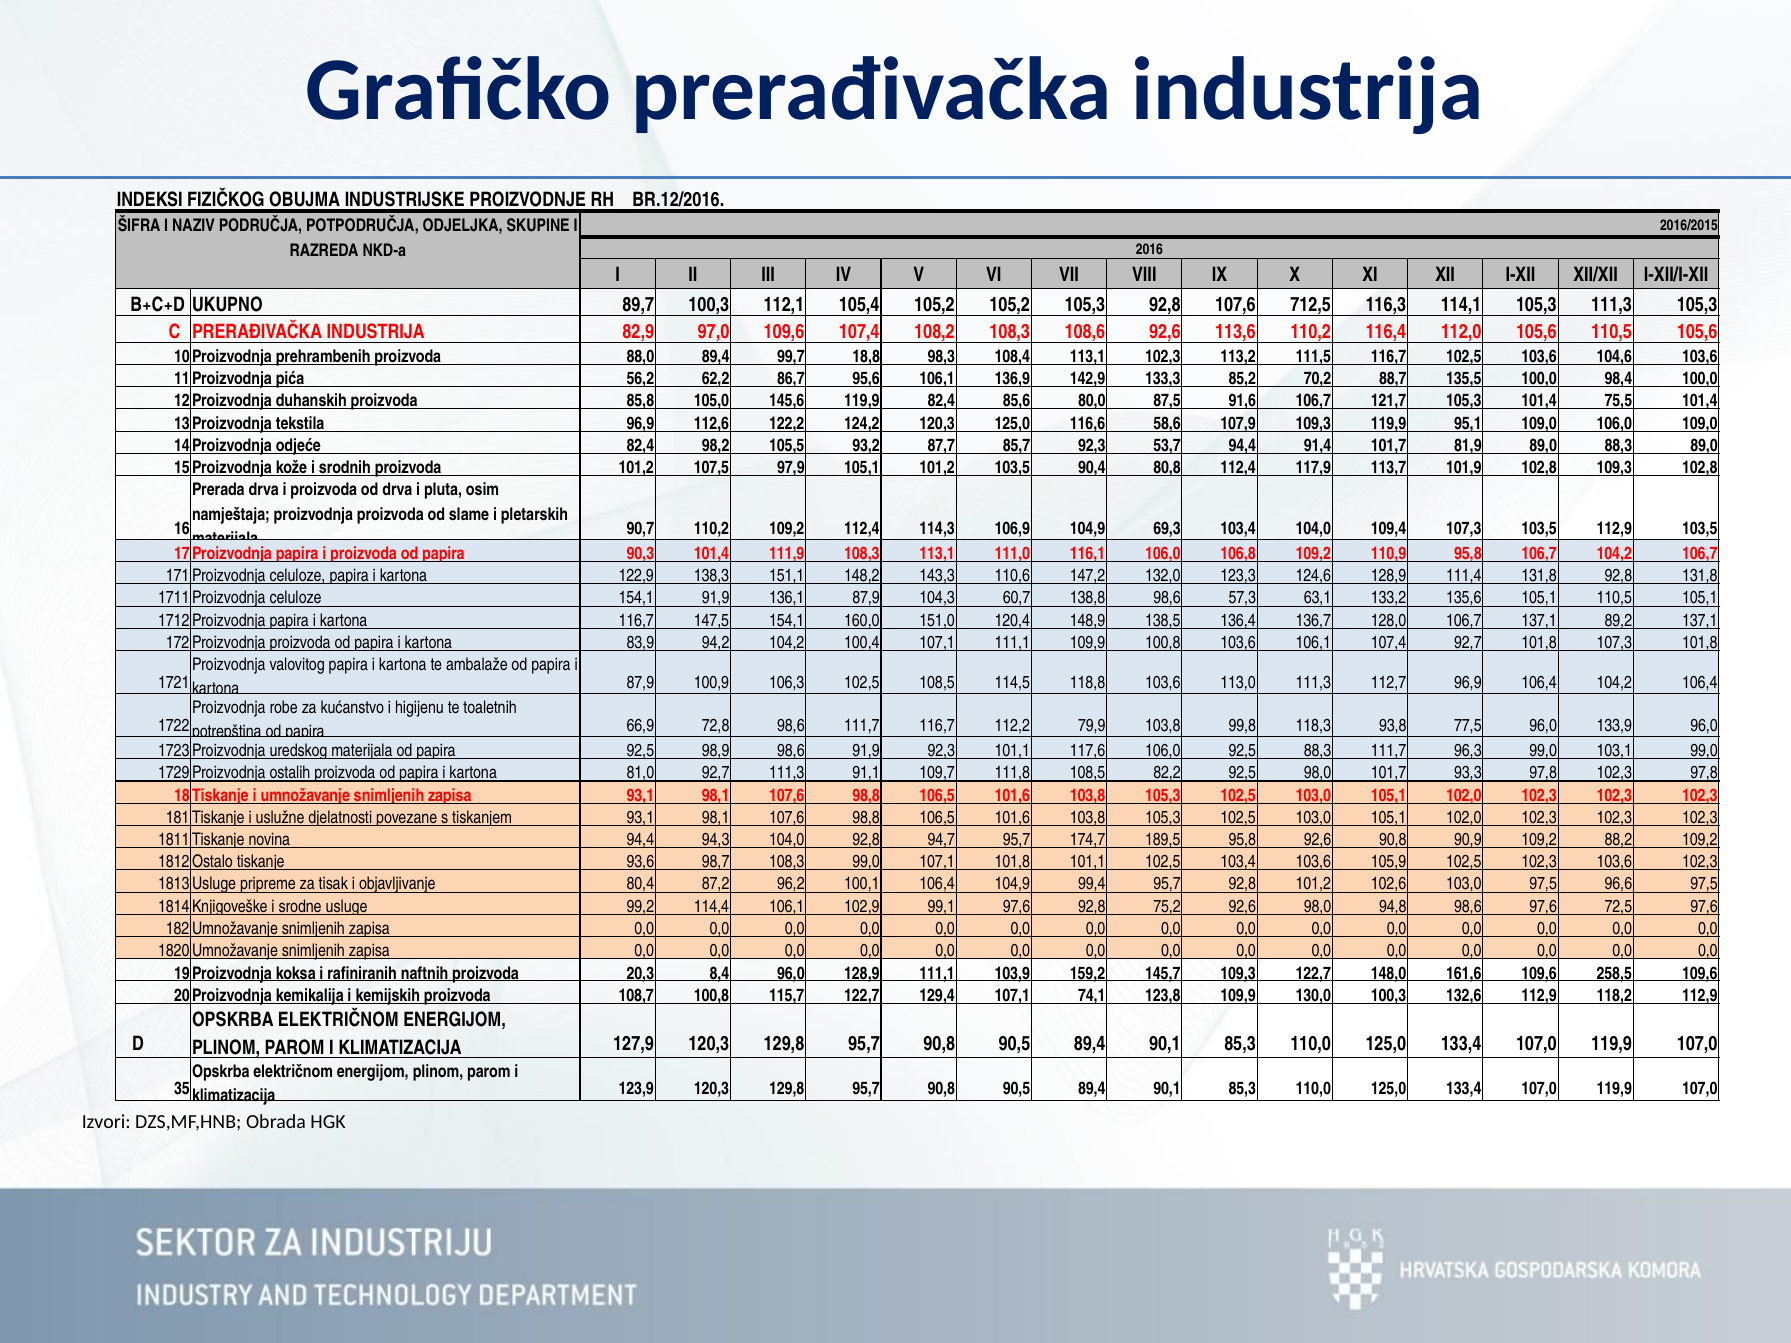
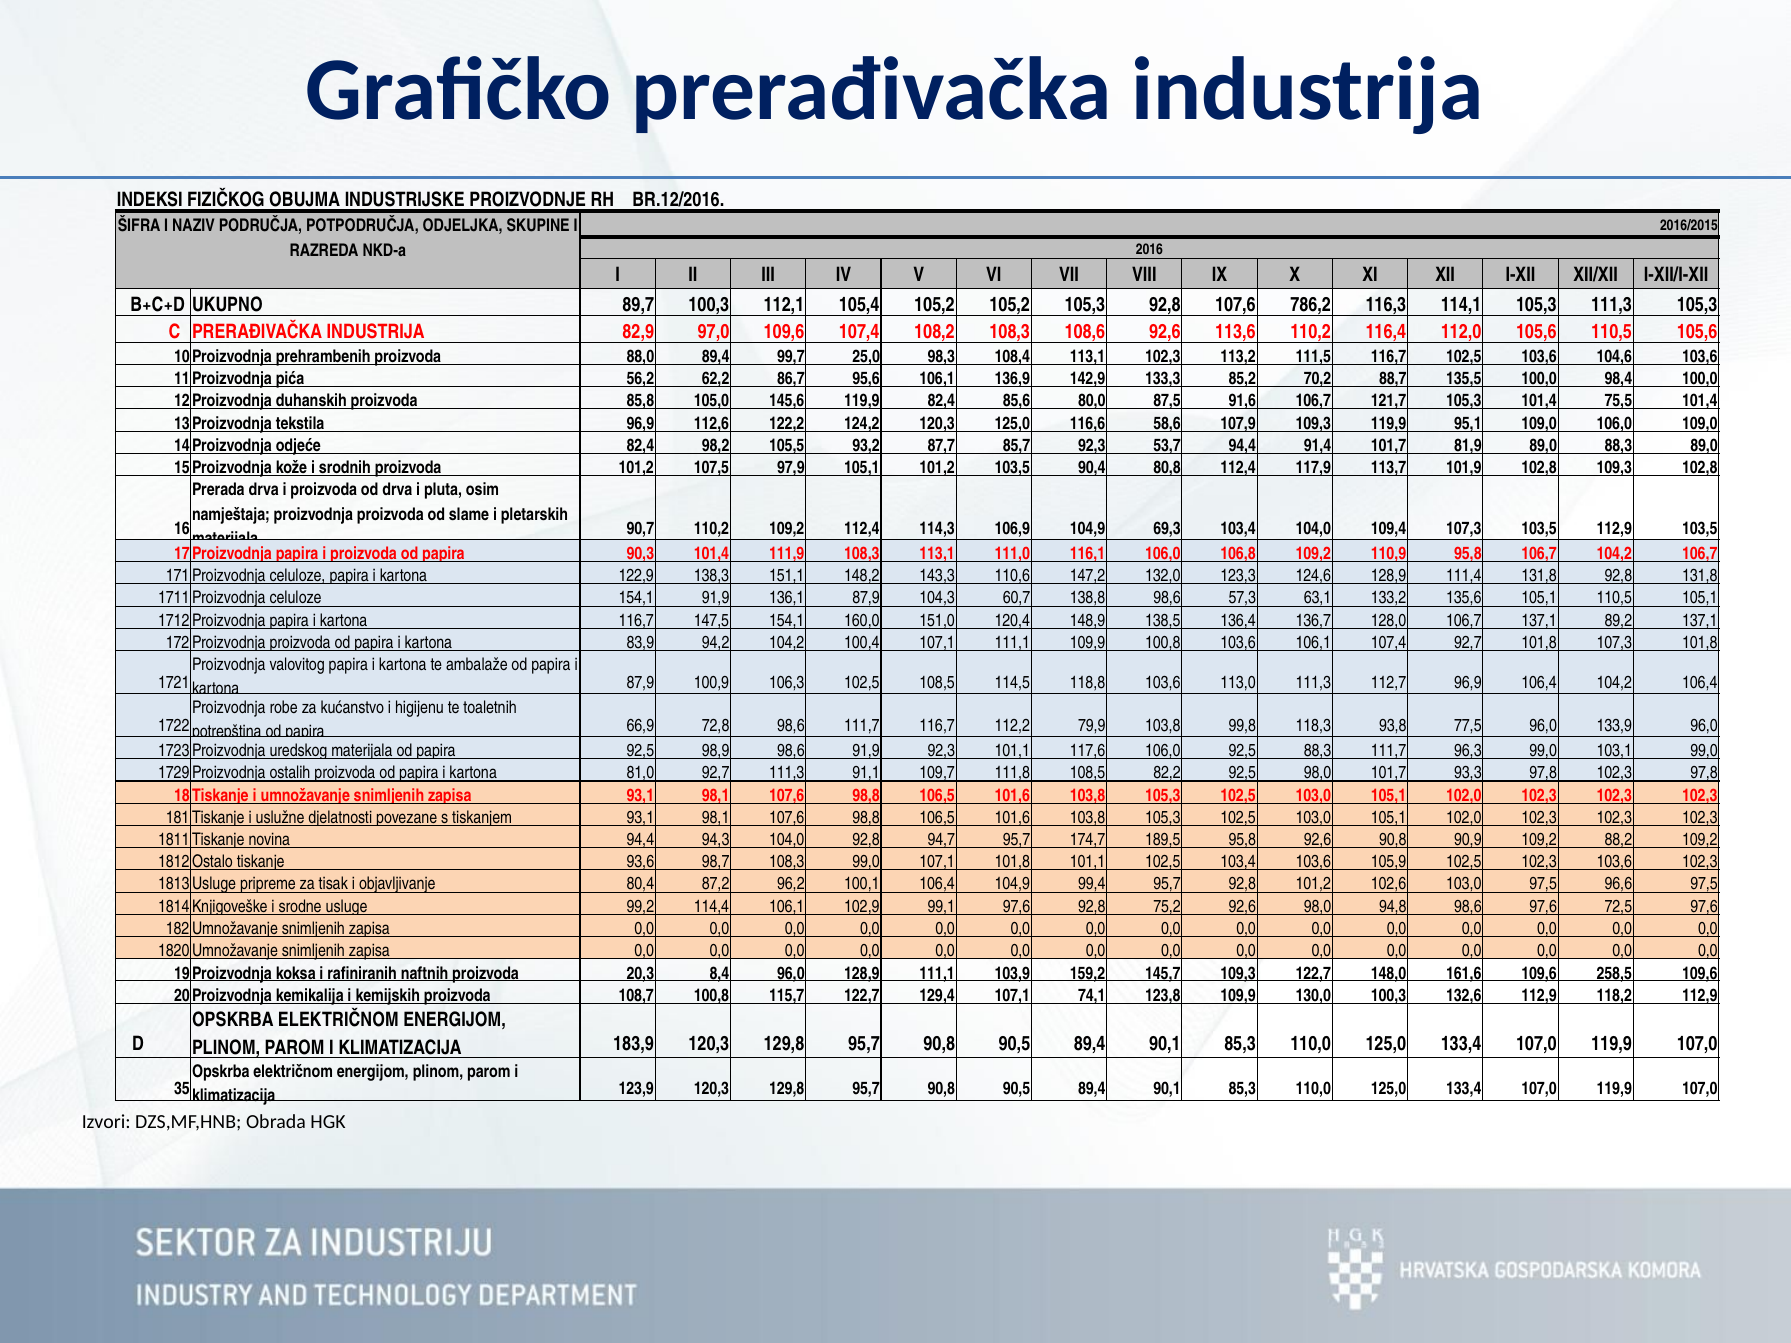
712,5: 712,5 -> 786,2 (1311, 305)
18,8: 18,8 -> 25,0 (866, 357)
127,9: 127,9 -> 183,9 (634, 1044)
